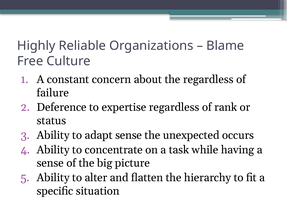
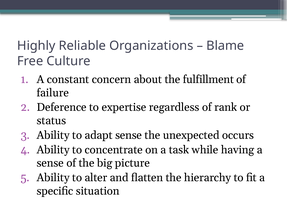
the regardless: regardless -> fulfillment (208, 79)
